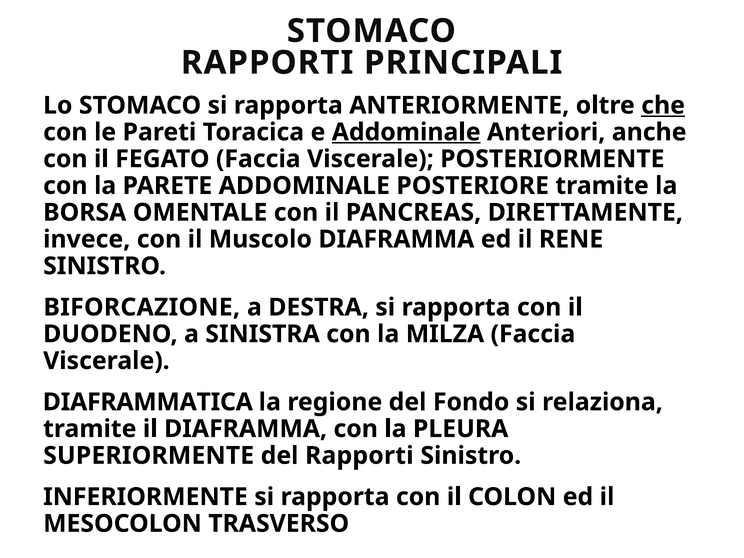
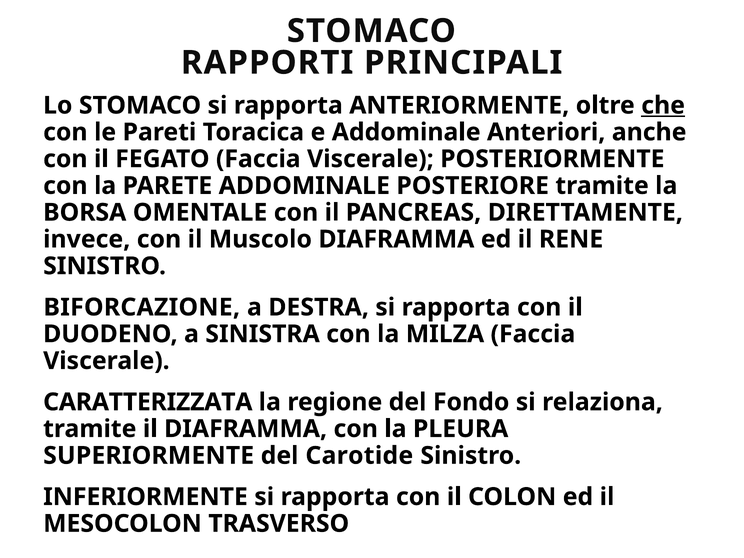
Addominale underline: present -> none (406, 132)
DIAFRAMMATICA: DIAFRAMMATICA -> CARATTERIZZATA (148, 402)
del Rapporti: Rapporti -> Carotide (359, 456)
